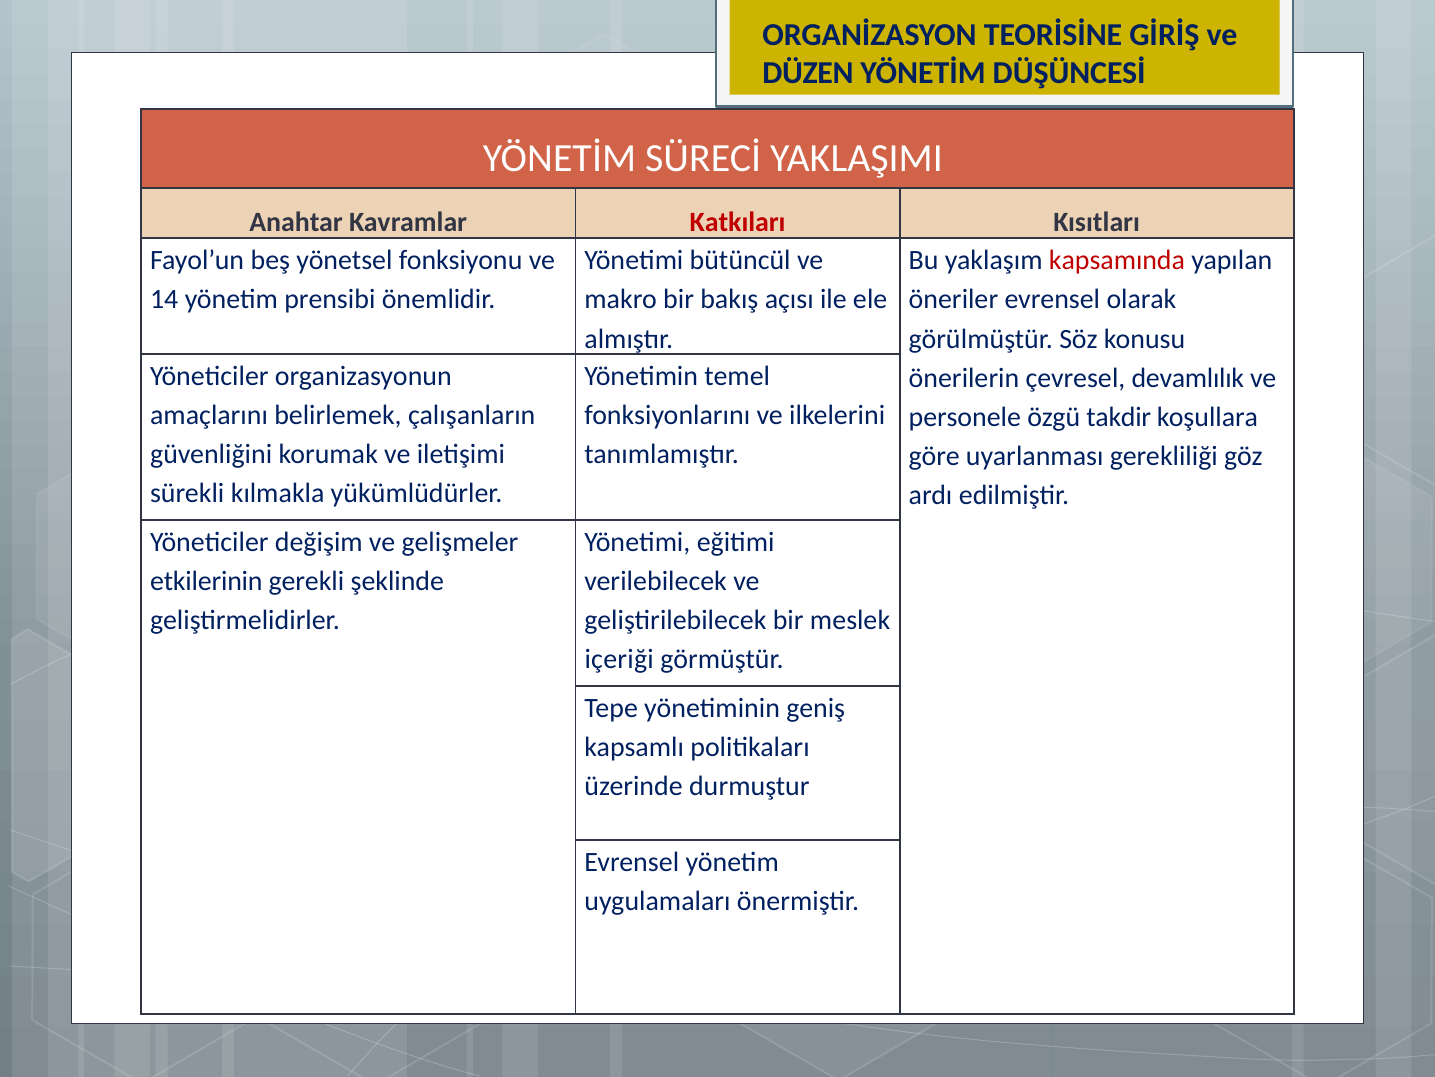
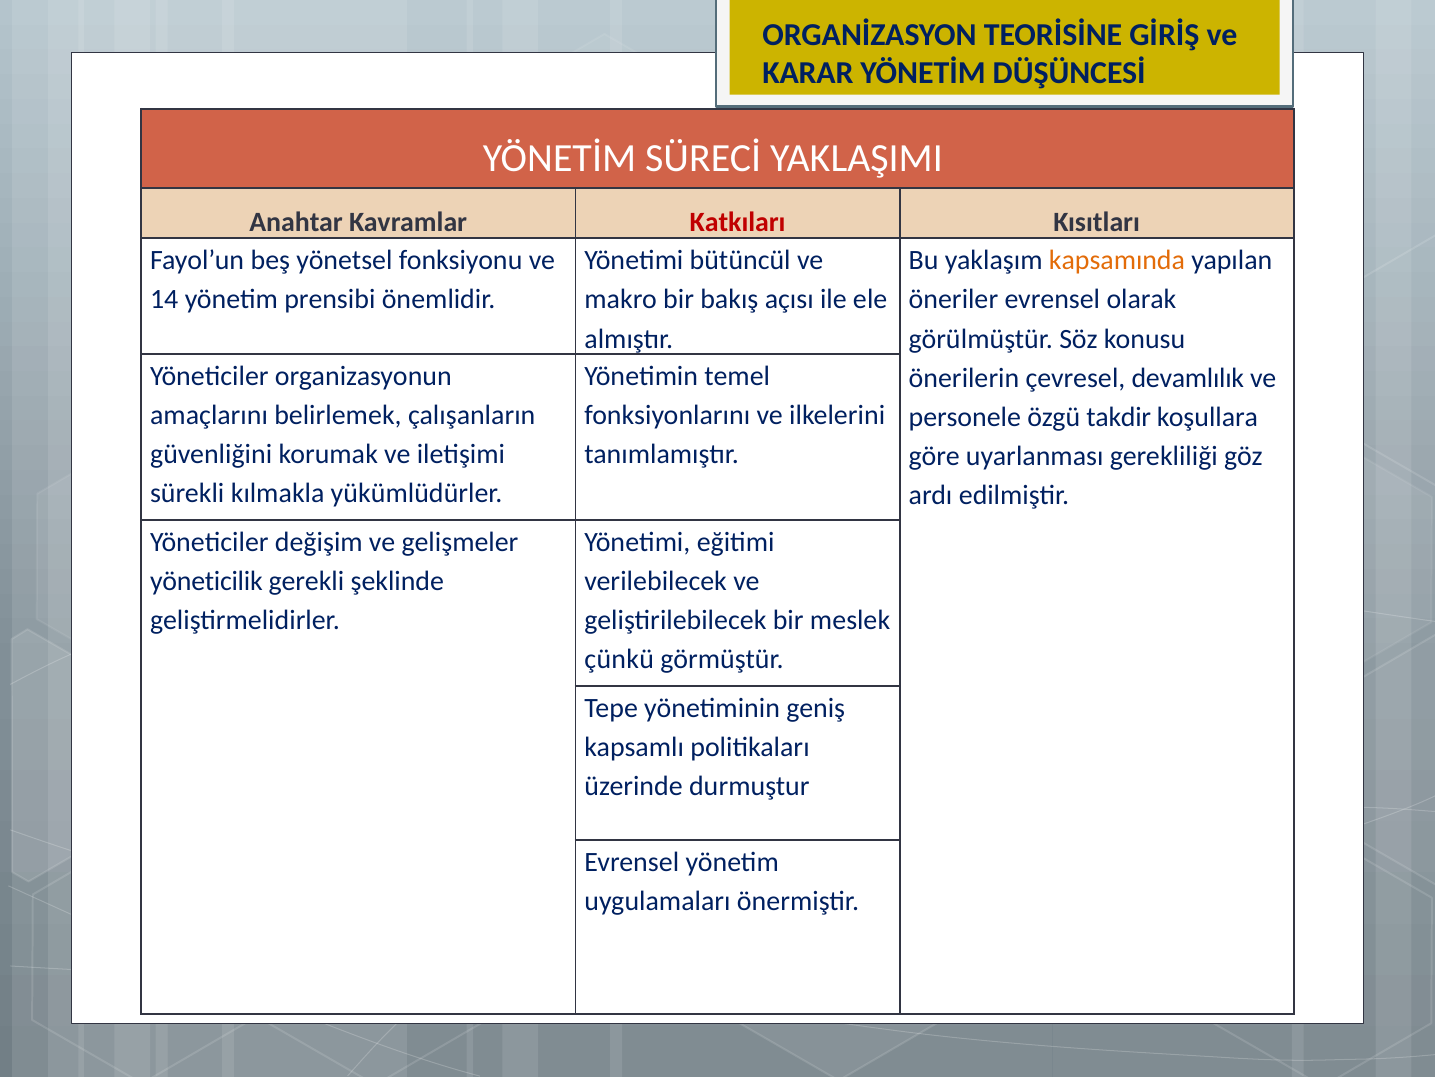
DÜZEN: DÜZEN -> KARAR (808, 73)
kapsamında colour: red -> orange (1117, 261)
etkilerinin: etkilerinin -> yöneticilik (206, 581)
içeriği: içeriği -> çünkü (619, 659)
